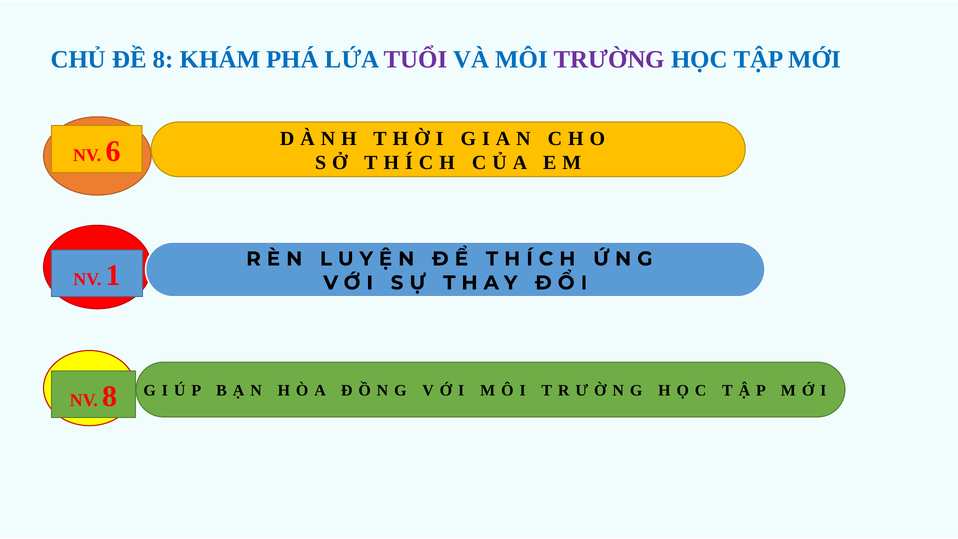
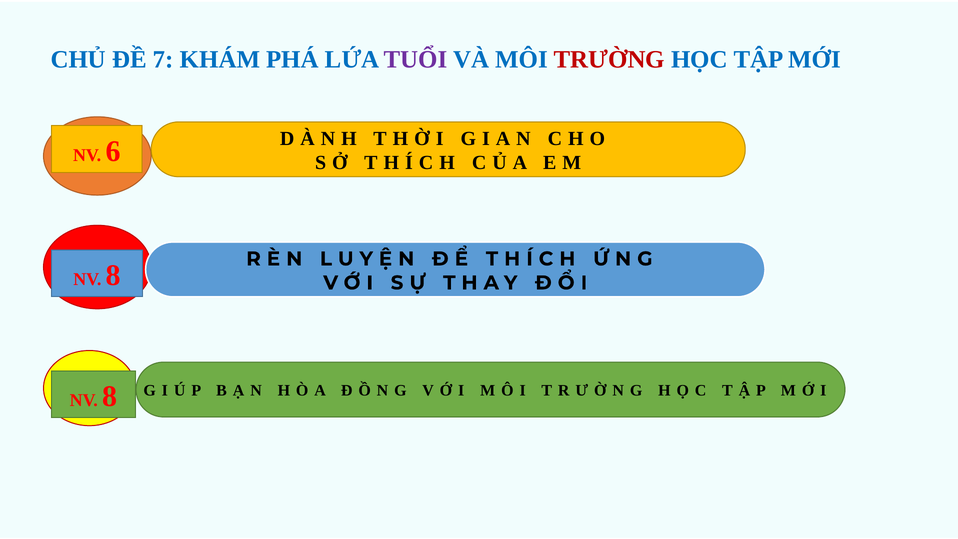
ĐỀ 8: 8 -> 7 (163, 59)
TRƯỜNG colour: purple -> red (609, 59)
1: 1 -> 8 (113, 275)
